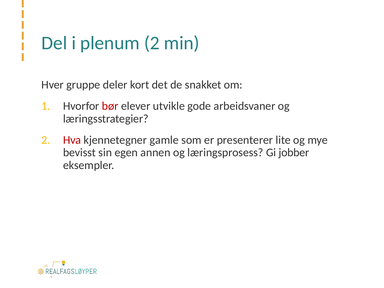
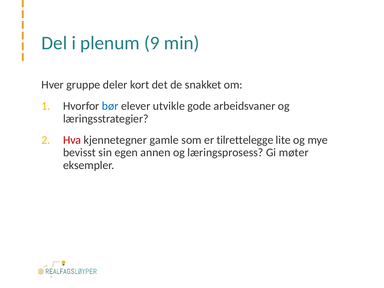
plenum 2: 2 -> 9 (152, 43)
bør colour: red -> blue (110, 106)
presenterer: presenterer -> tilrettelegge (245, 140)
jobber: jobber -> møter (294, 153)
